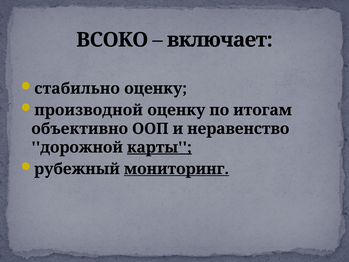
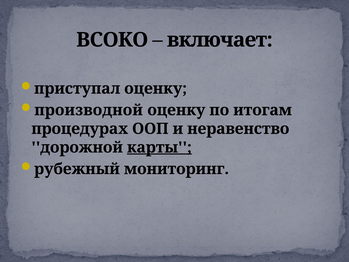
стабильно: стабильно -> приступал (77, 88)
объективно: объективно -> процедурах (80, 129)
мониторинг underline: present -> none (176, 169)
